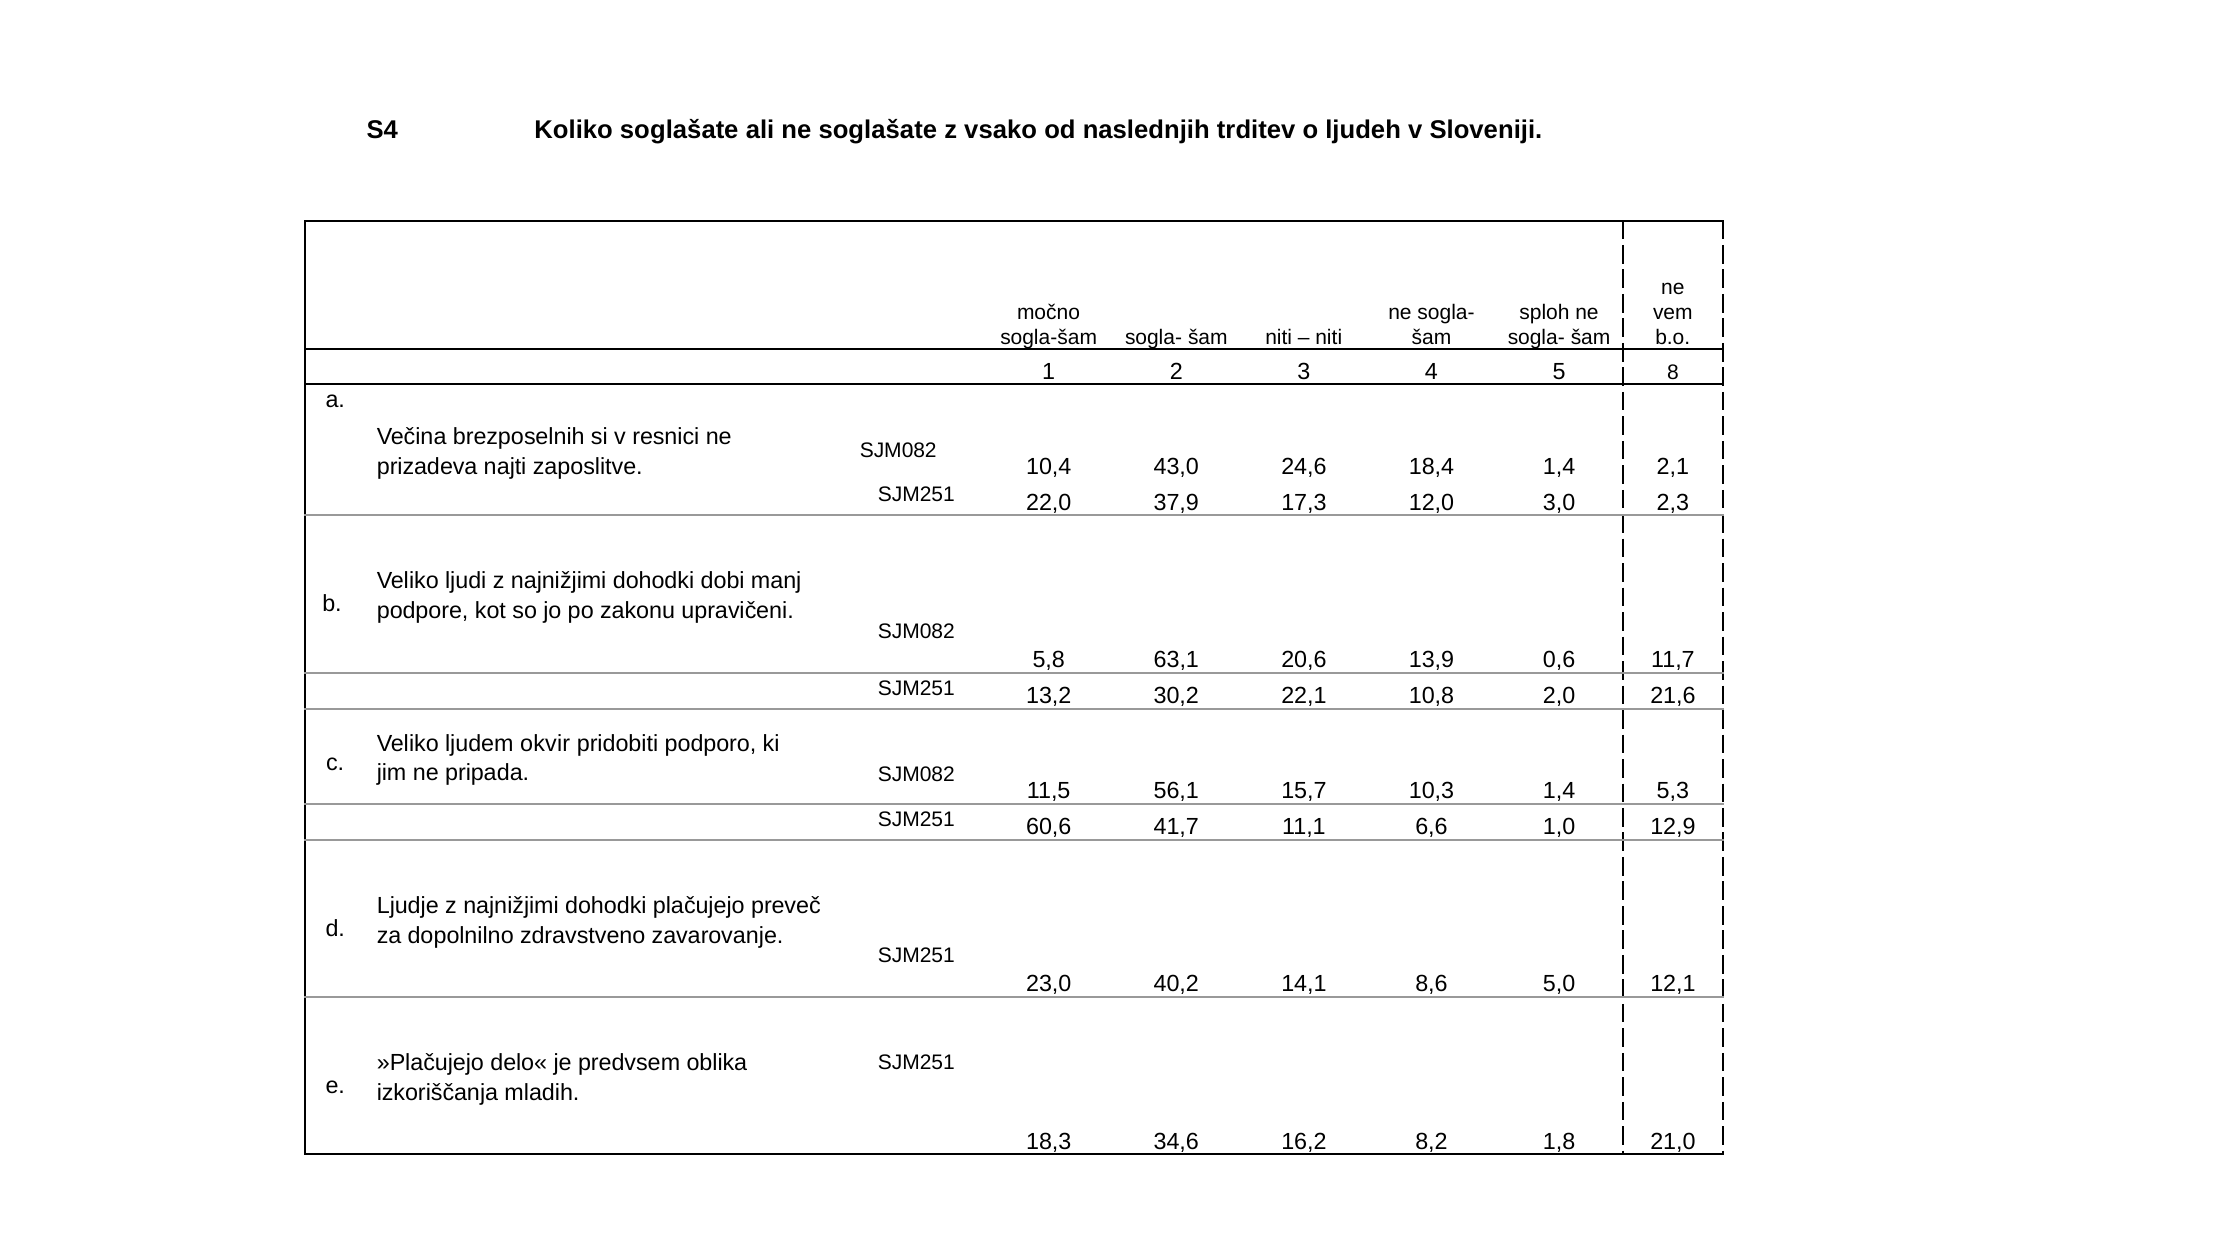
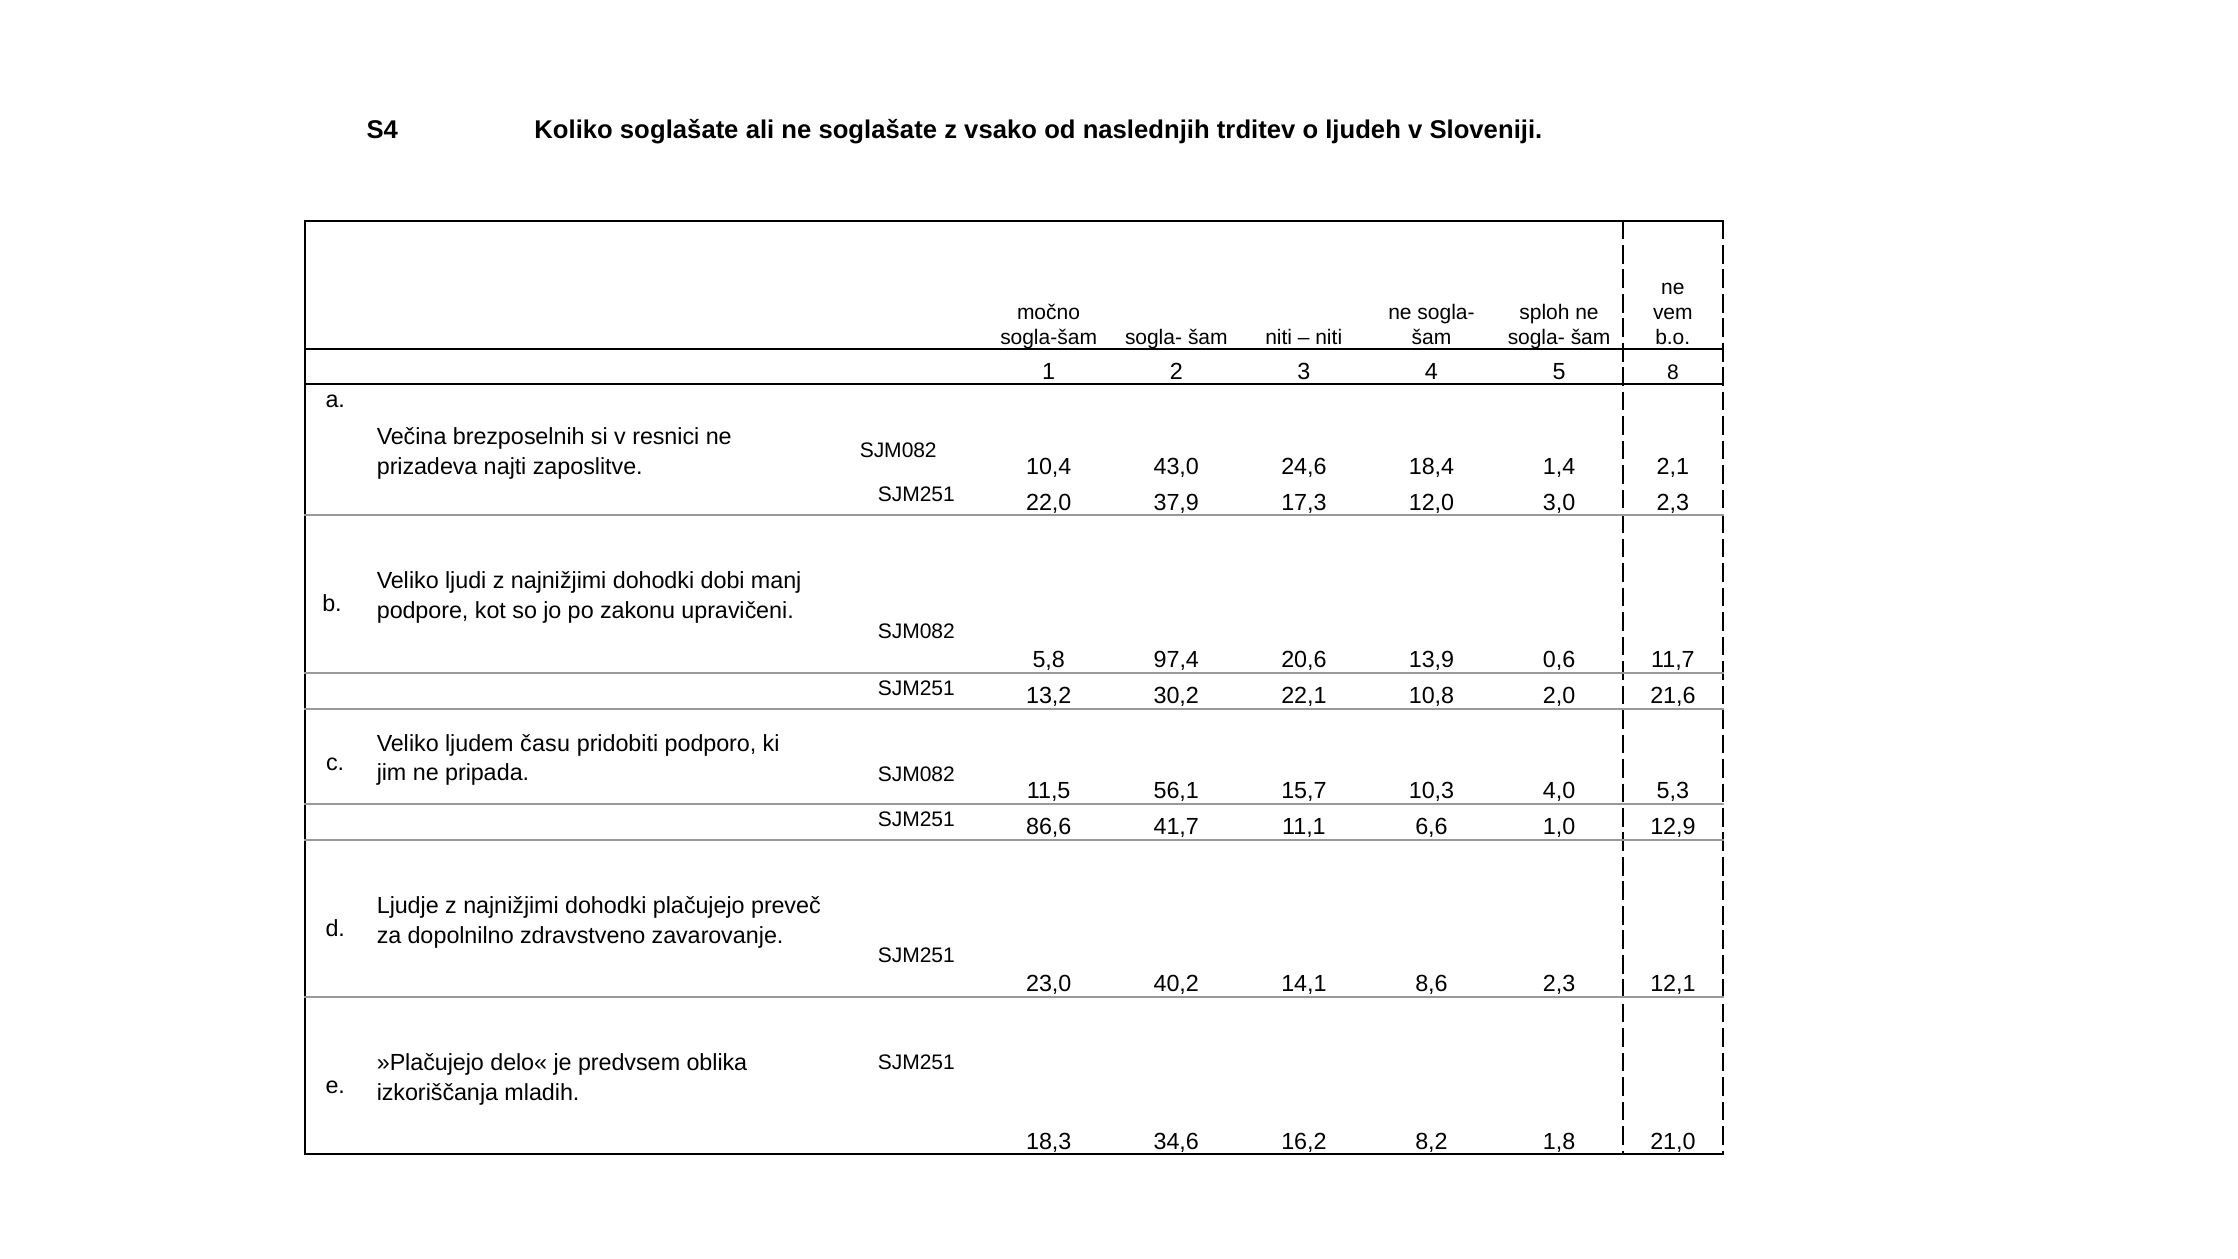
63,1: 63,1 -> 97,4 (1176, 660)
okvir: okvir -> času (545, 743)
10,3 1,4: 1,4 -> 4,0 (1559, 791)
60,6: 60,6 -> 86,6 (1049, 827)
8,6 5,0: 5,0 -> 2,3 (1559, 984)
